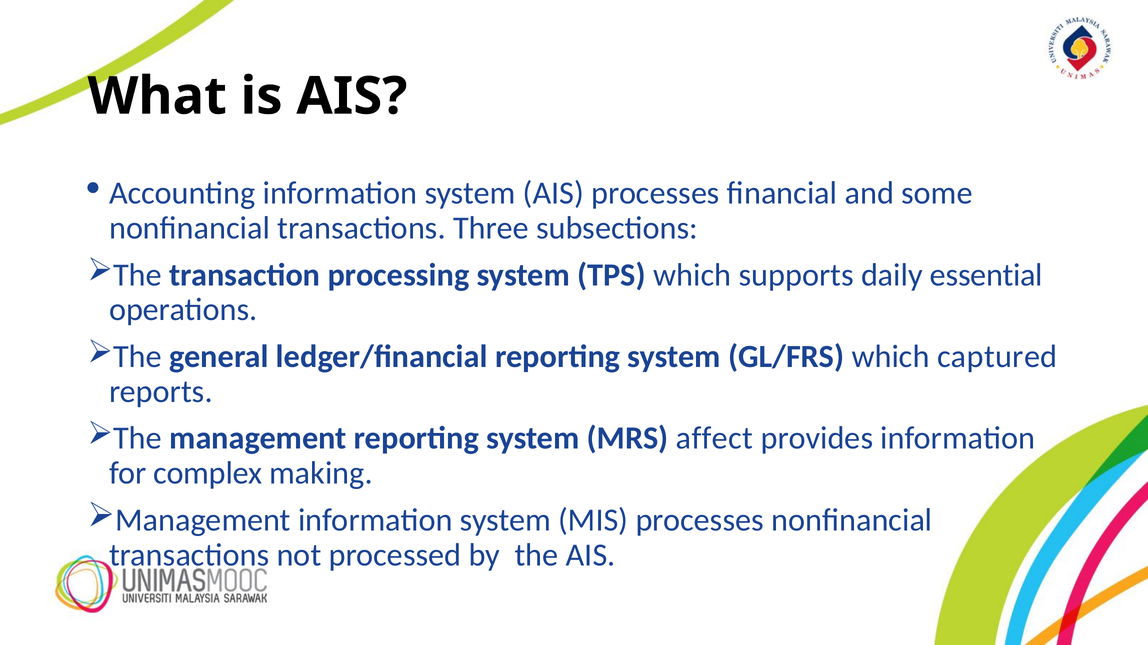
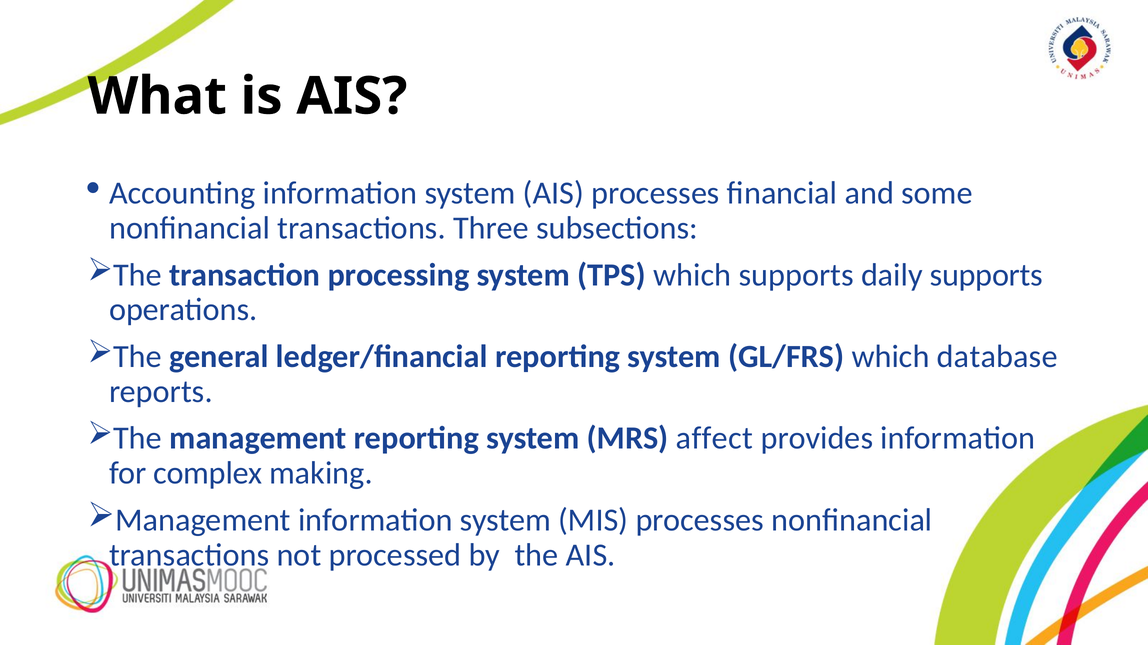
daily essential: essential -> supports (986, 275)
captured: captured -> database (997, 357)
